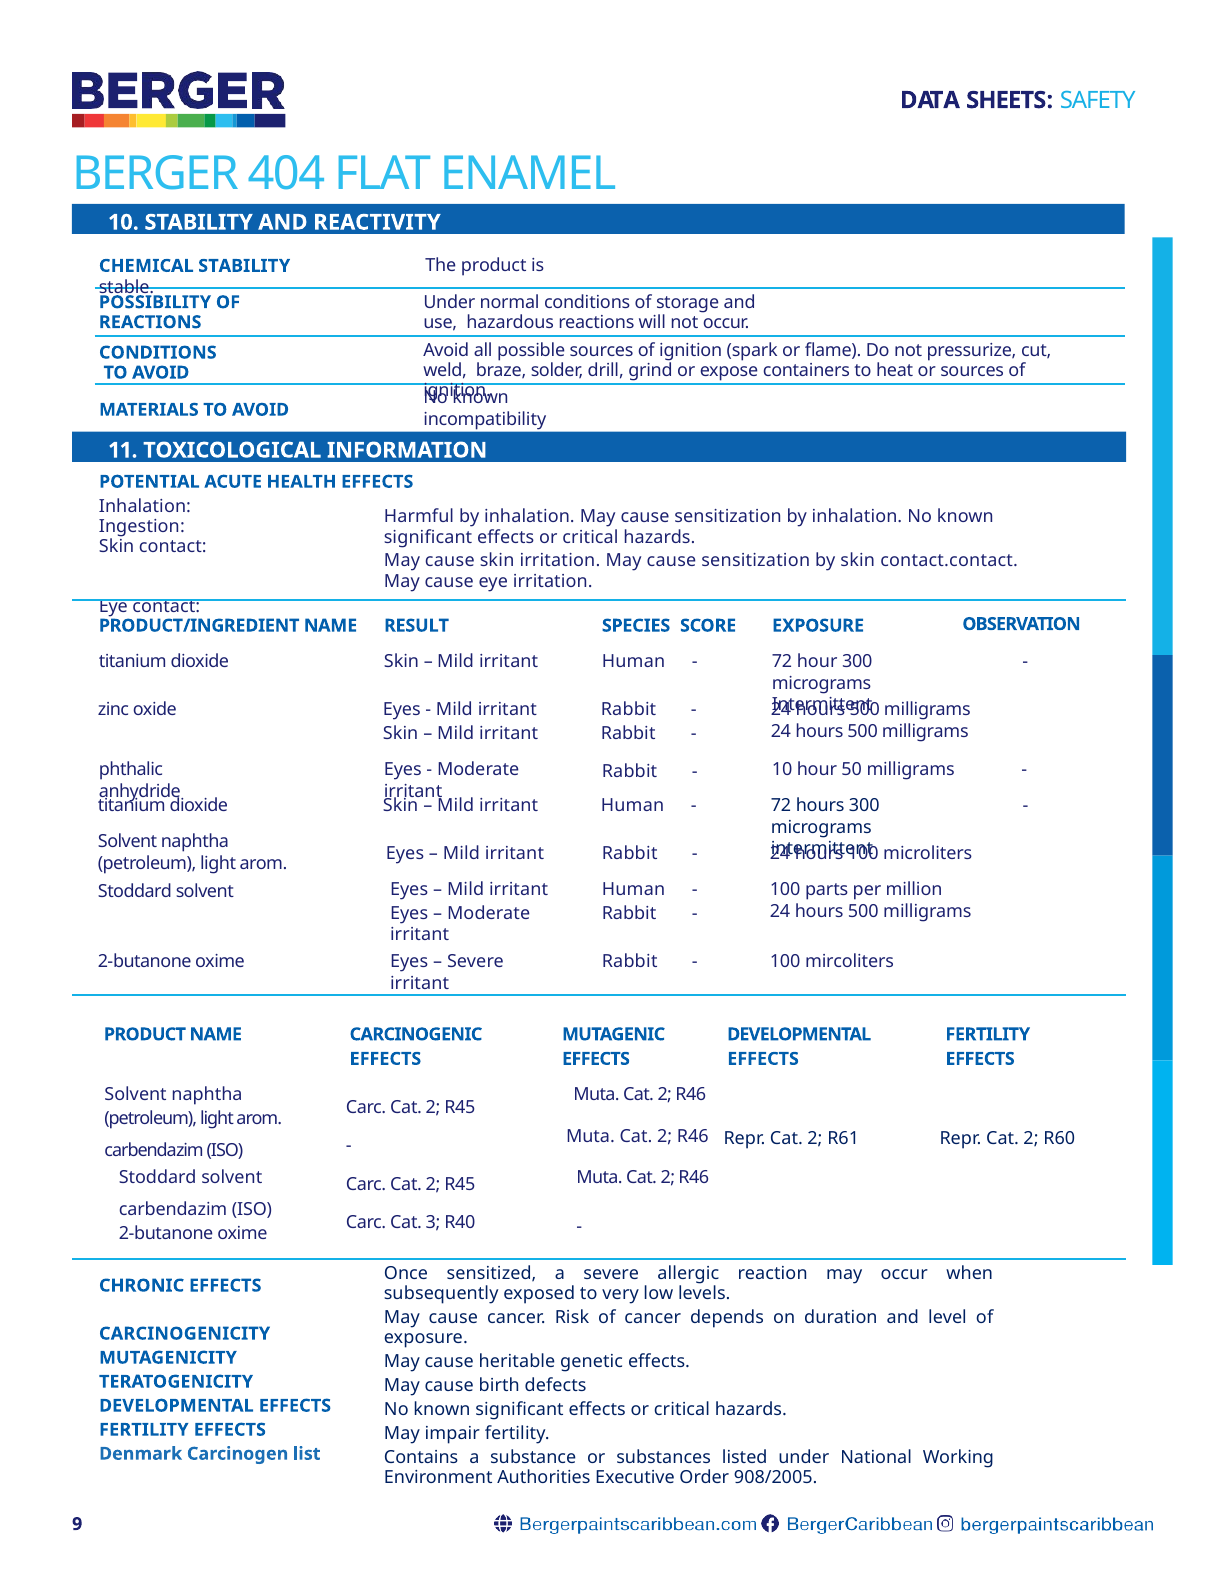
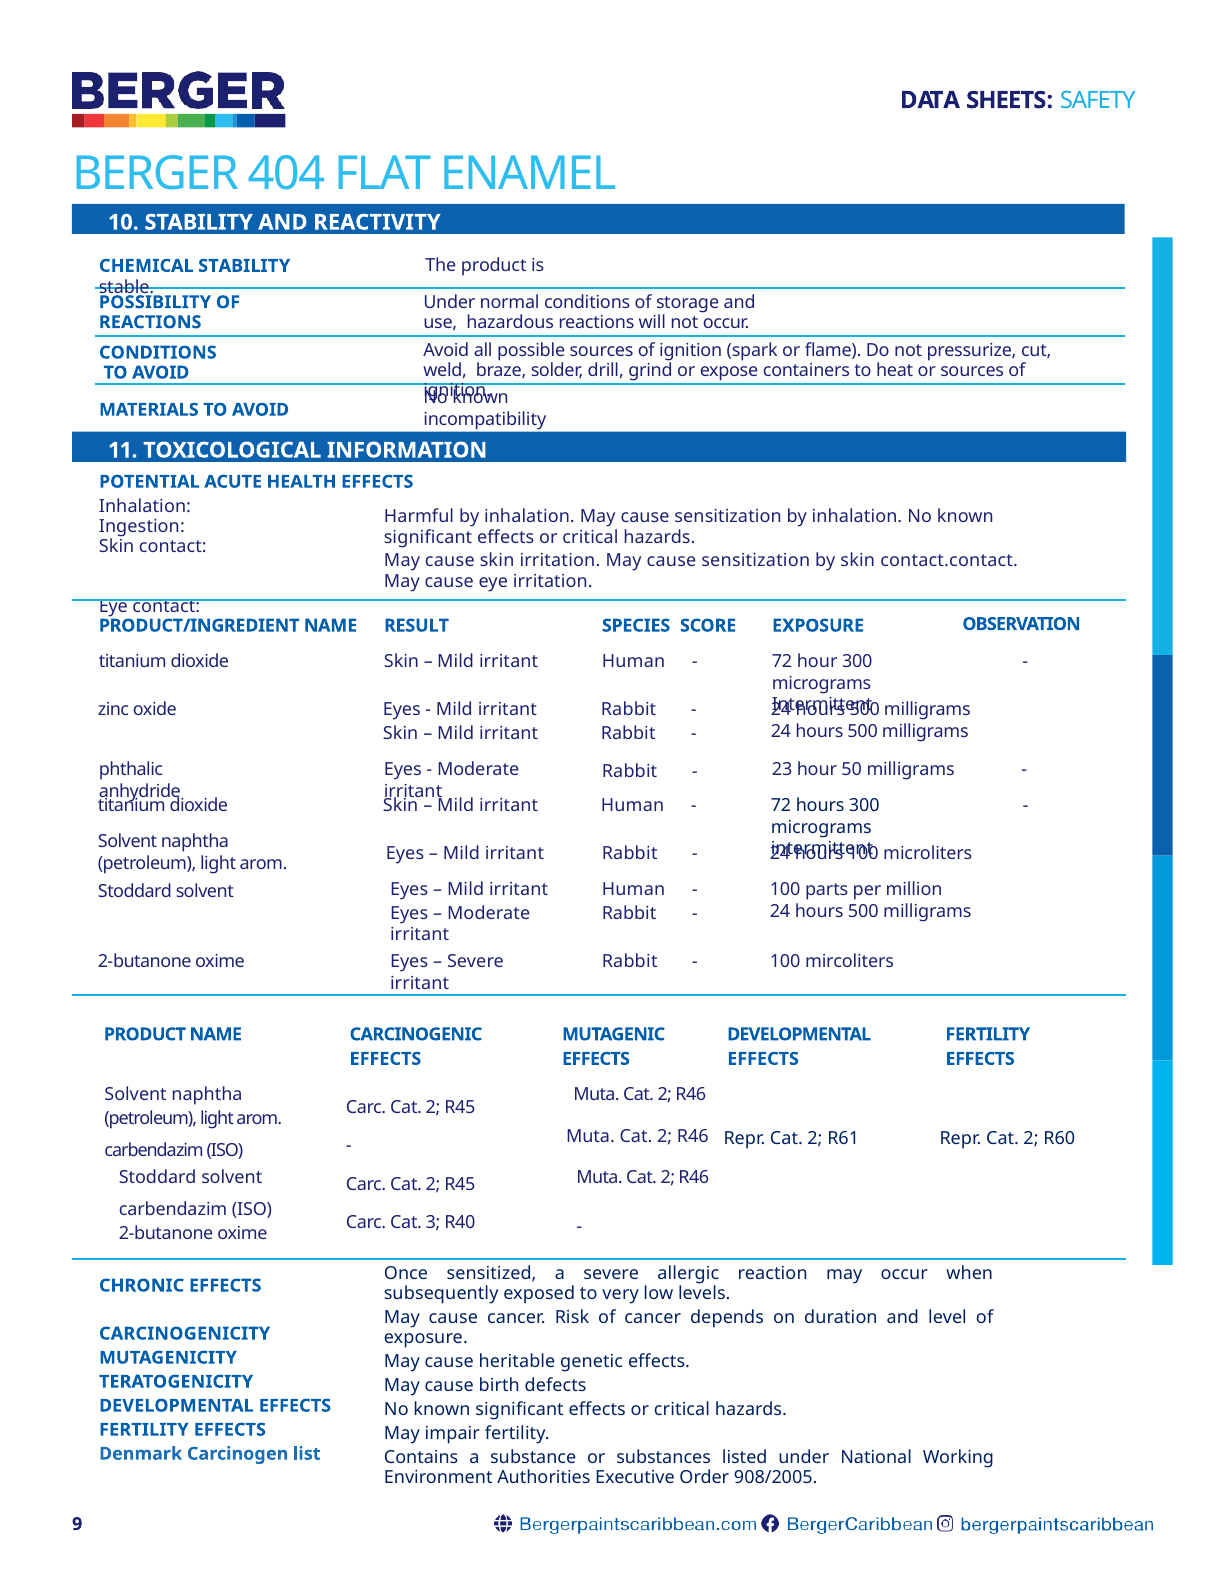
10: 10 -> 23 (782, 770)
